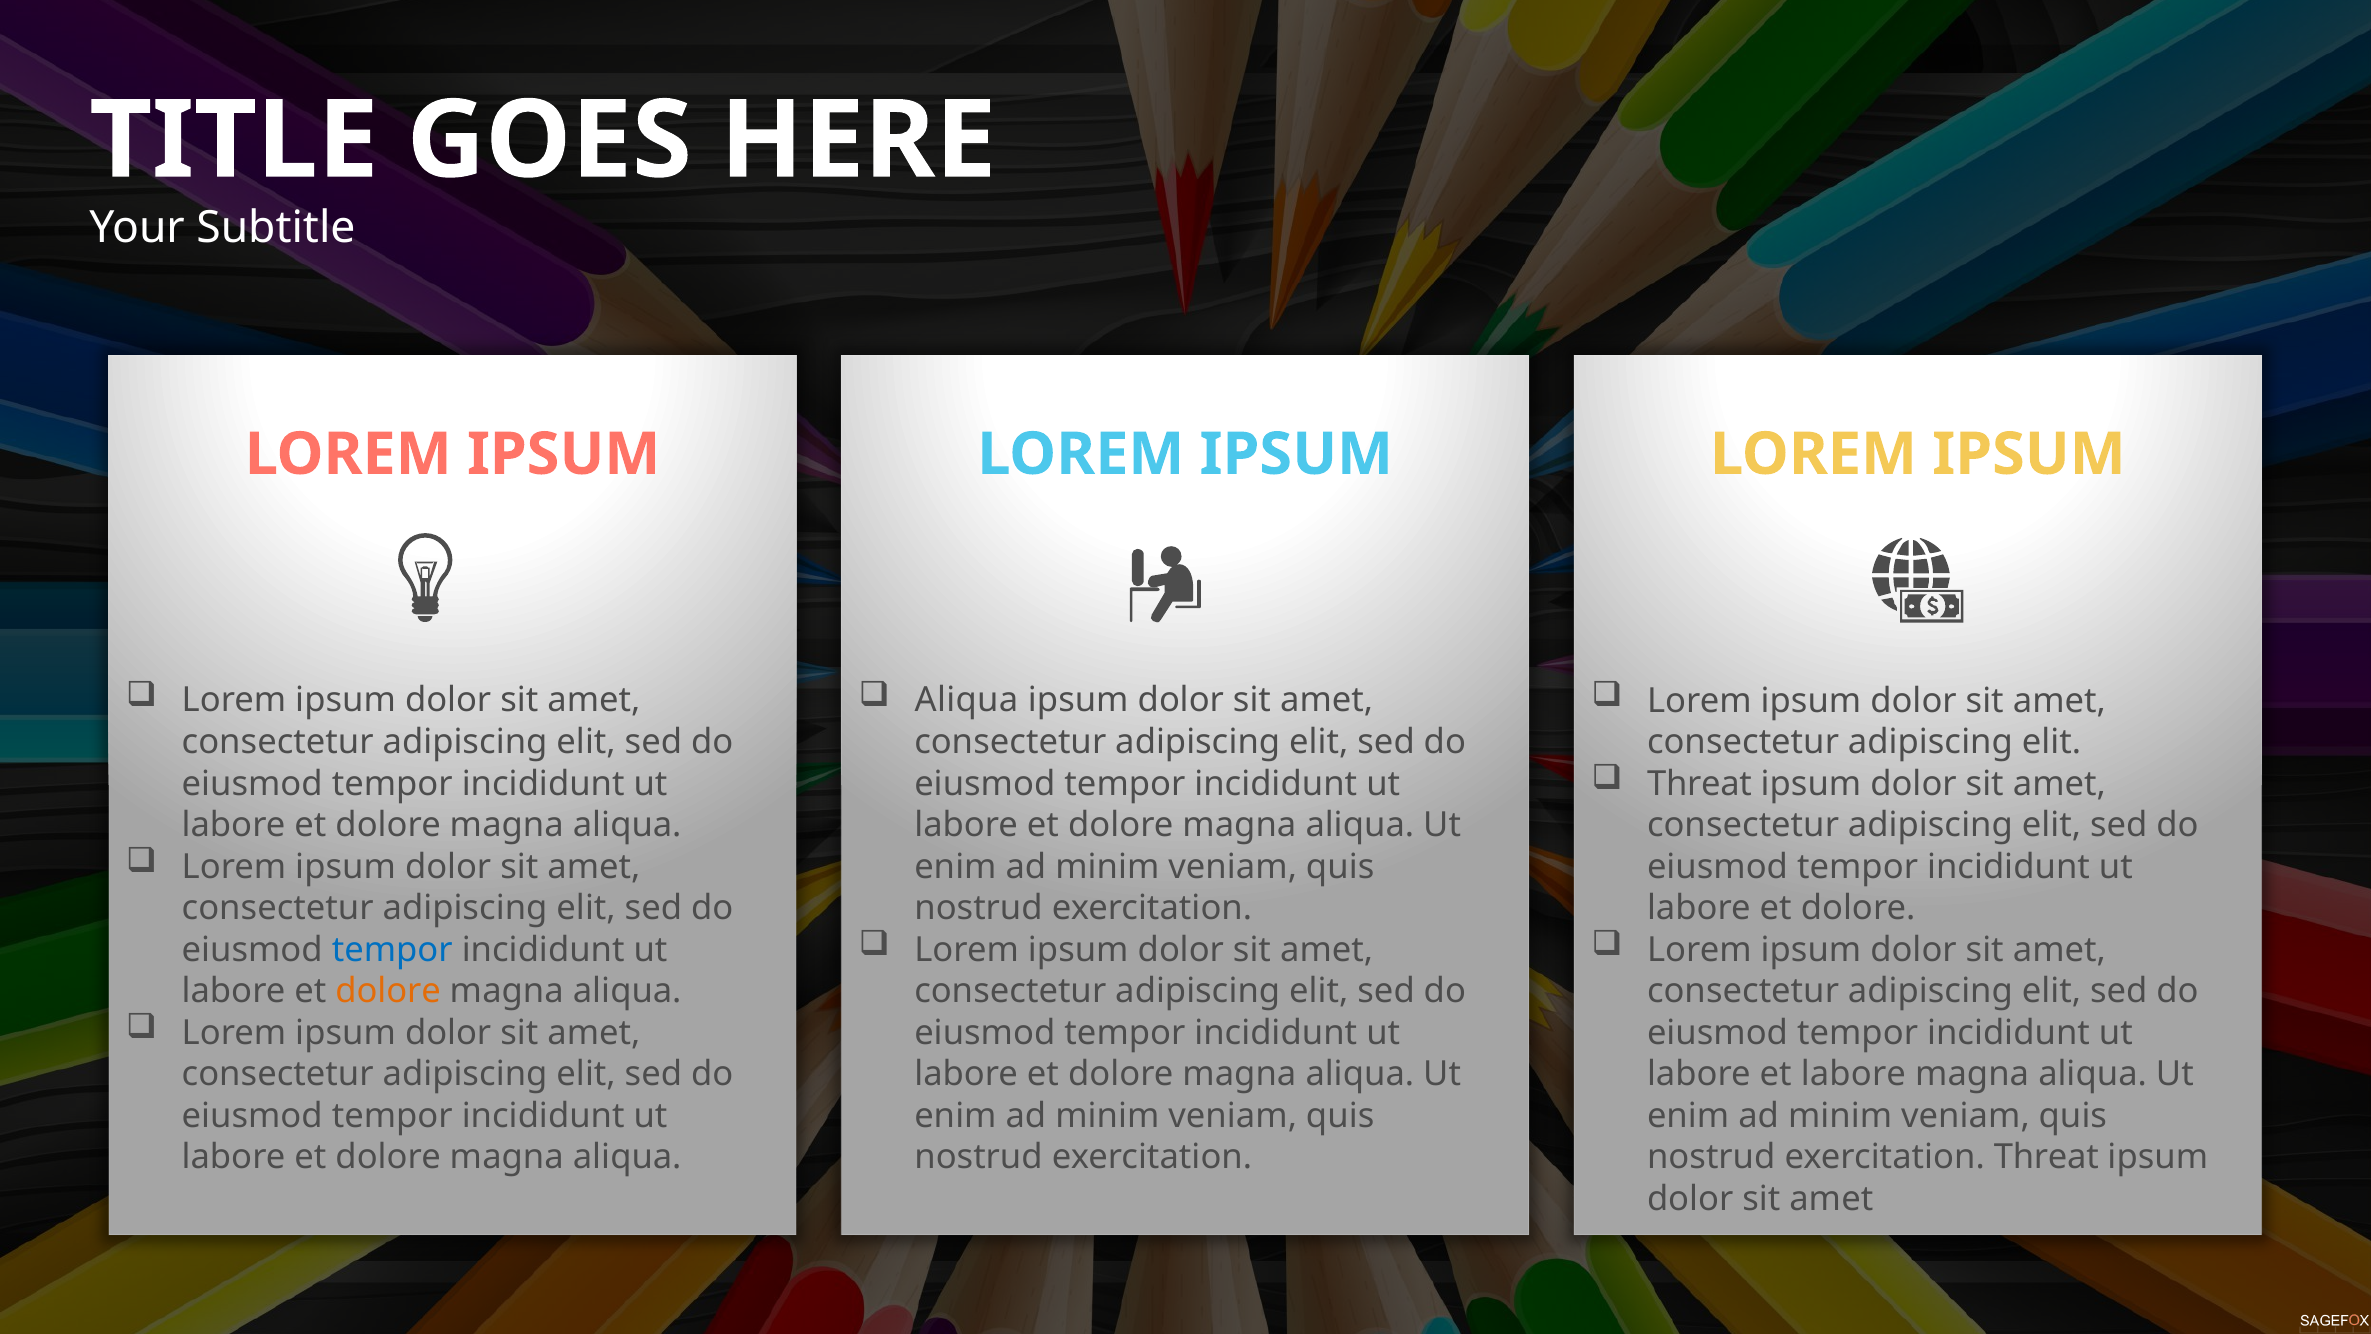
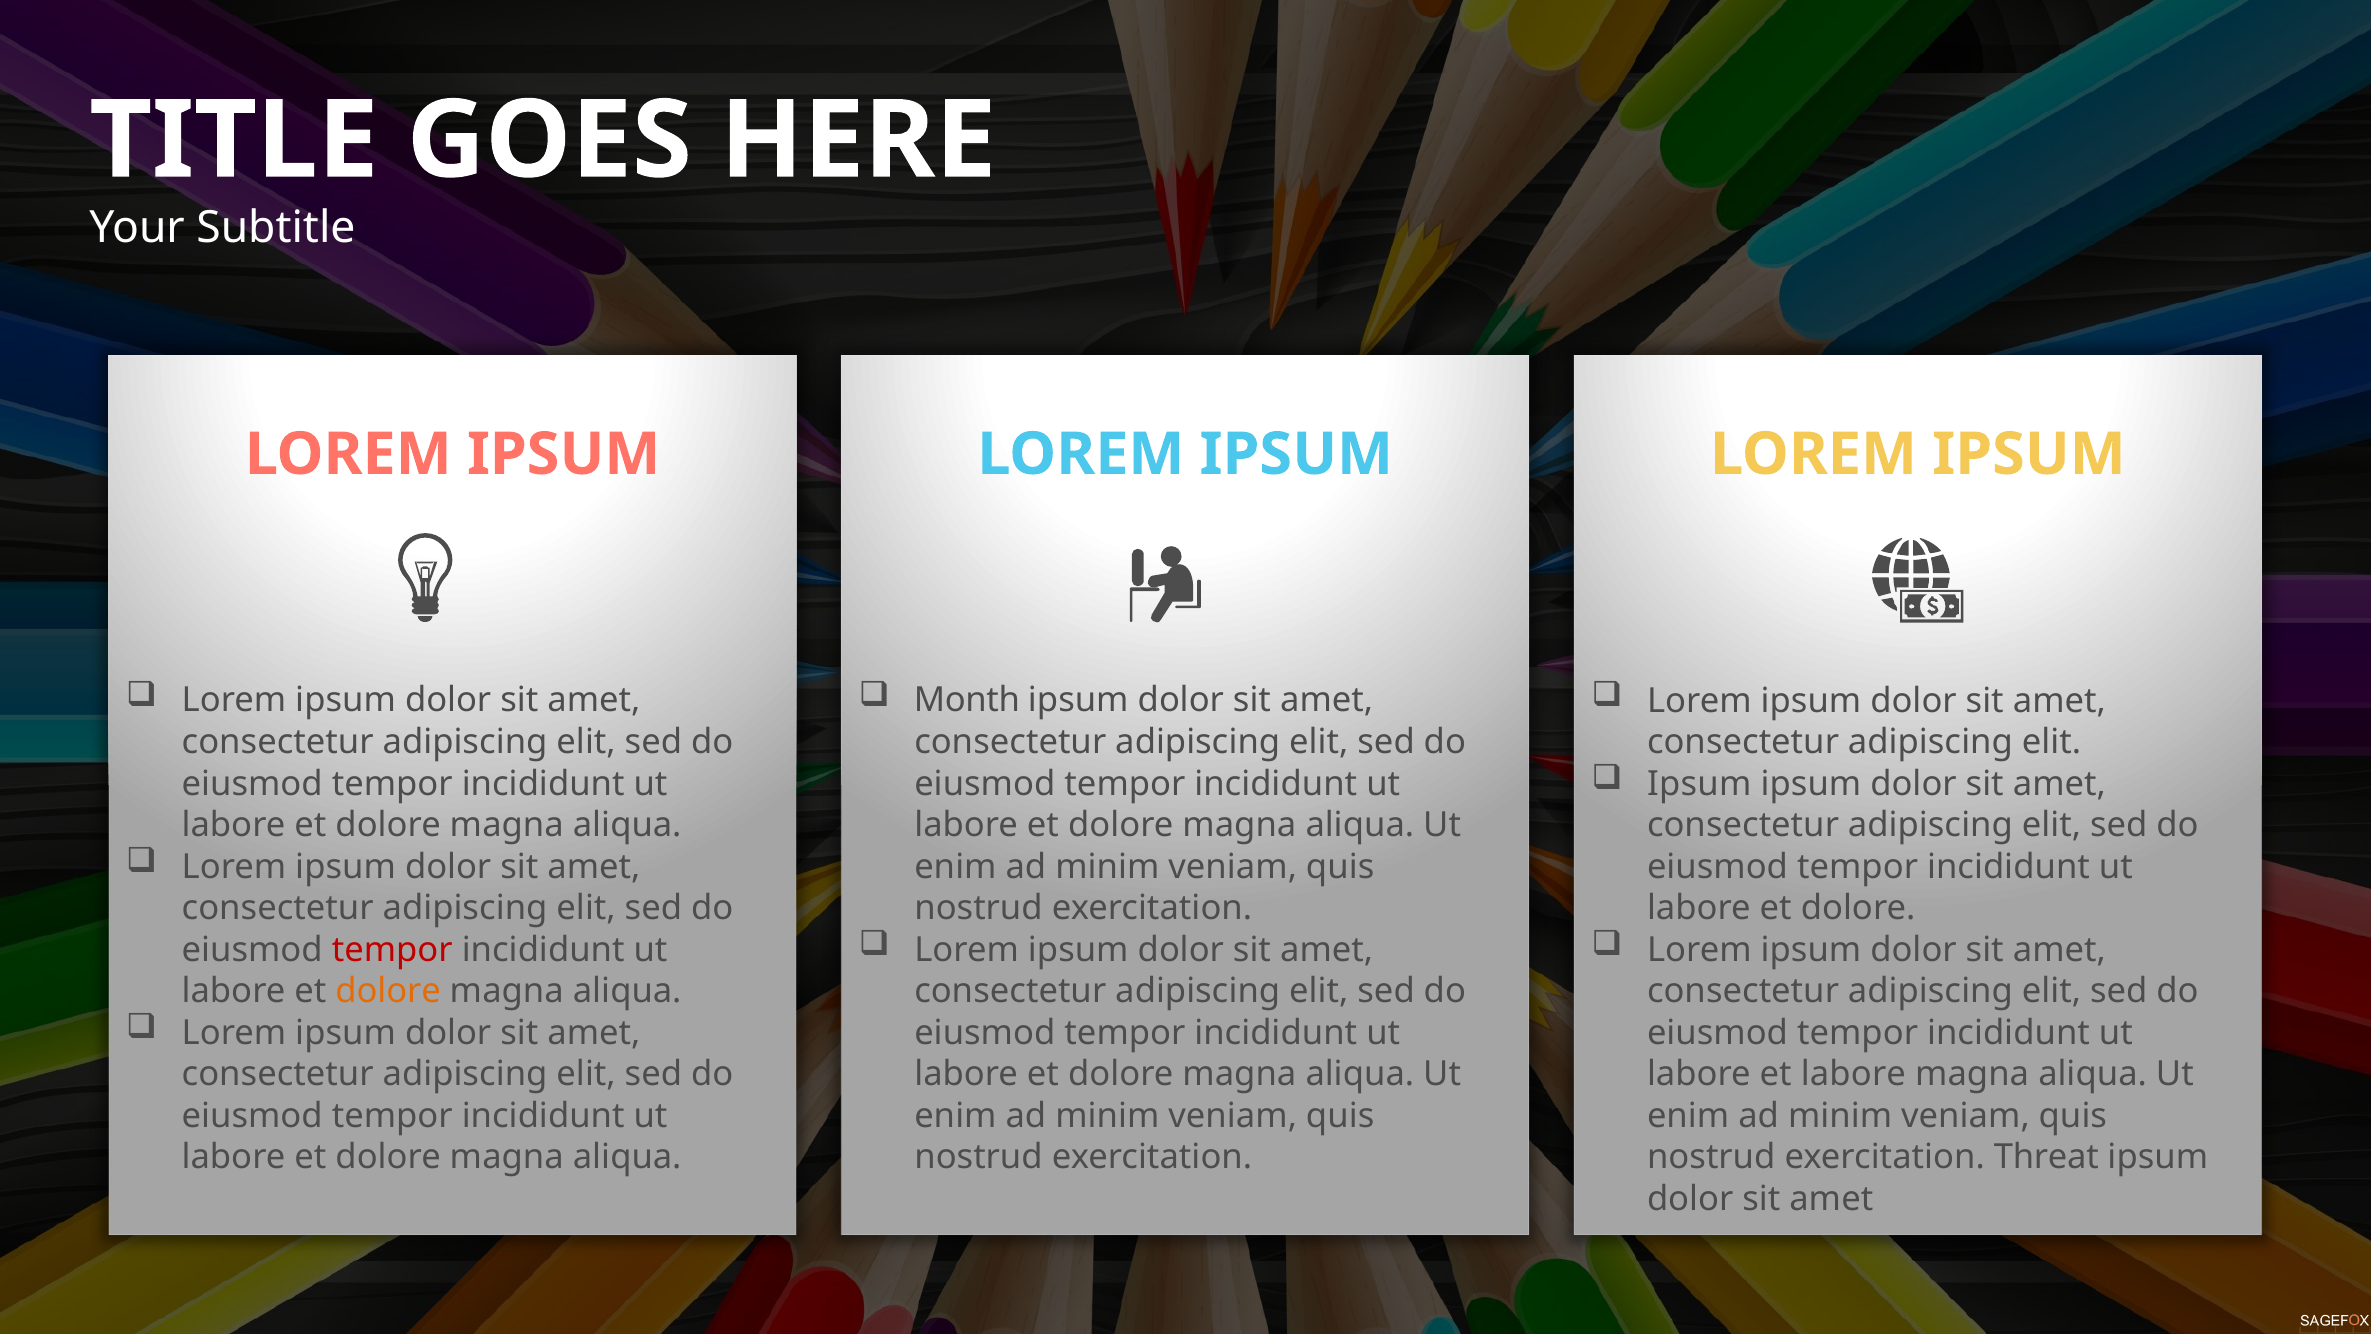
Aliqua: Aliqua -> Month (967, 700)
Threat: Threat -> Ipsum (1699, 783)
tempor colour: blue -> red (392, 949)
